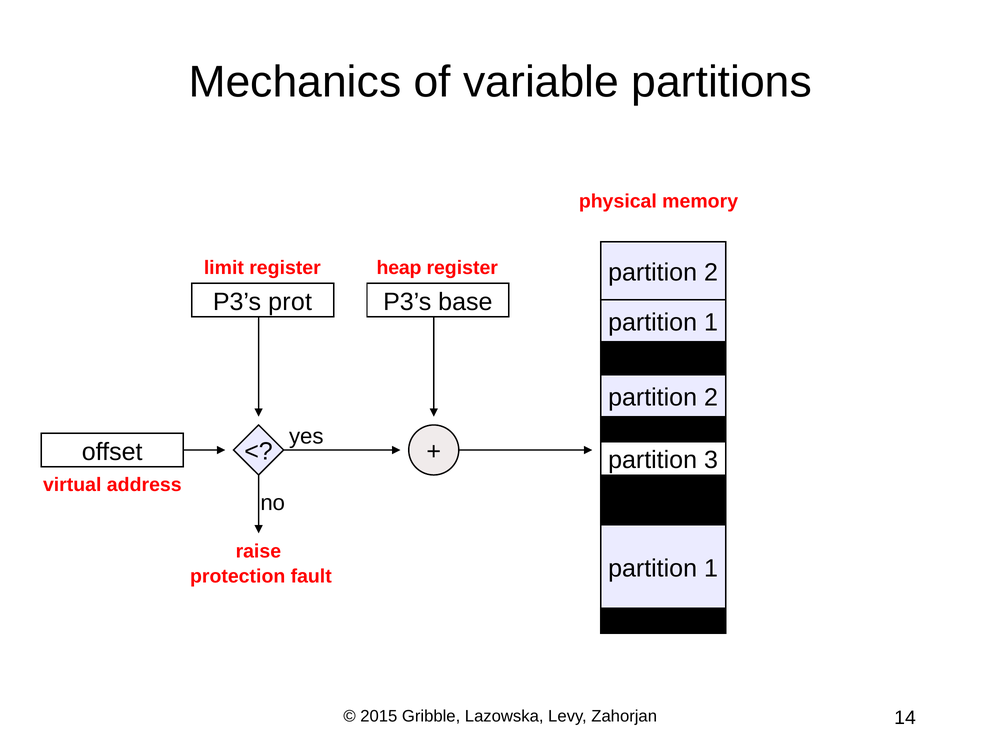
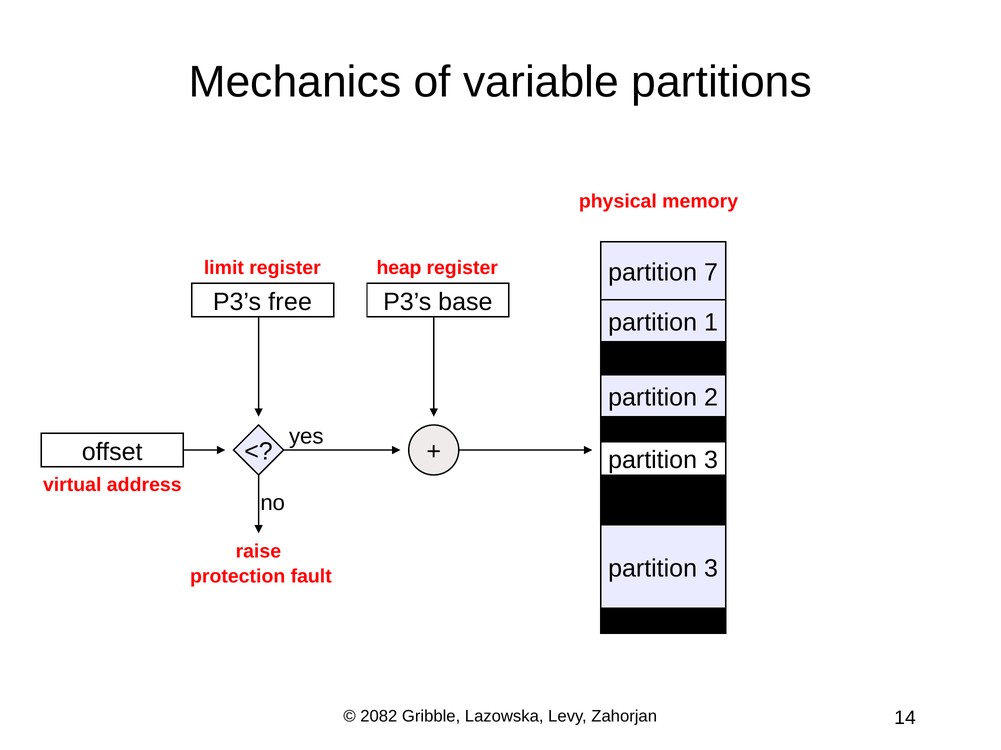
2: 2 -> 7 (711, 273)
prot: prot -> free (290, 302)
1: 1 -> 3 (711, 569)
2015: 2015 -> 2082 (379, 717)
